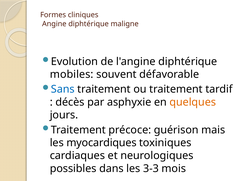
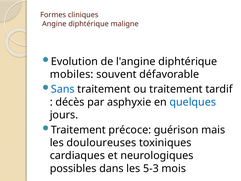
quelques colour: orange -> blue (193, 102)
myocardiques: myocardiques -> douloureuses (101, 143)
3-3: 3-3 -> 5-3 (151, 168)
